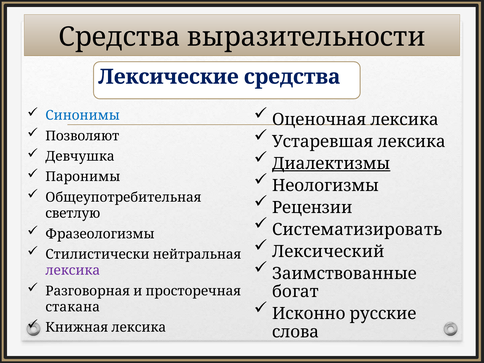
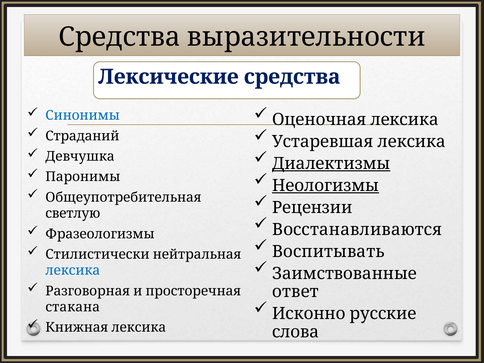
Позволяют: Позволяют -> Страданий (82, 136)
Неологизмы underline: none -> present (326, 185)
Систематизировать: Систематизировать -> Восстанавливаются (357, 229)
Лексический: Лексический -> Воспитывать (328, 252)
лексика colour: purple -> blue (73, 271)
богат: богат -> ответ (296, 292)
